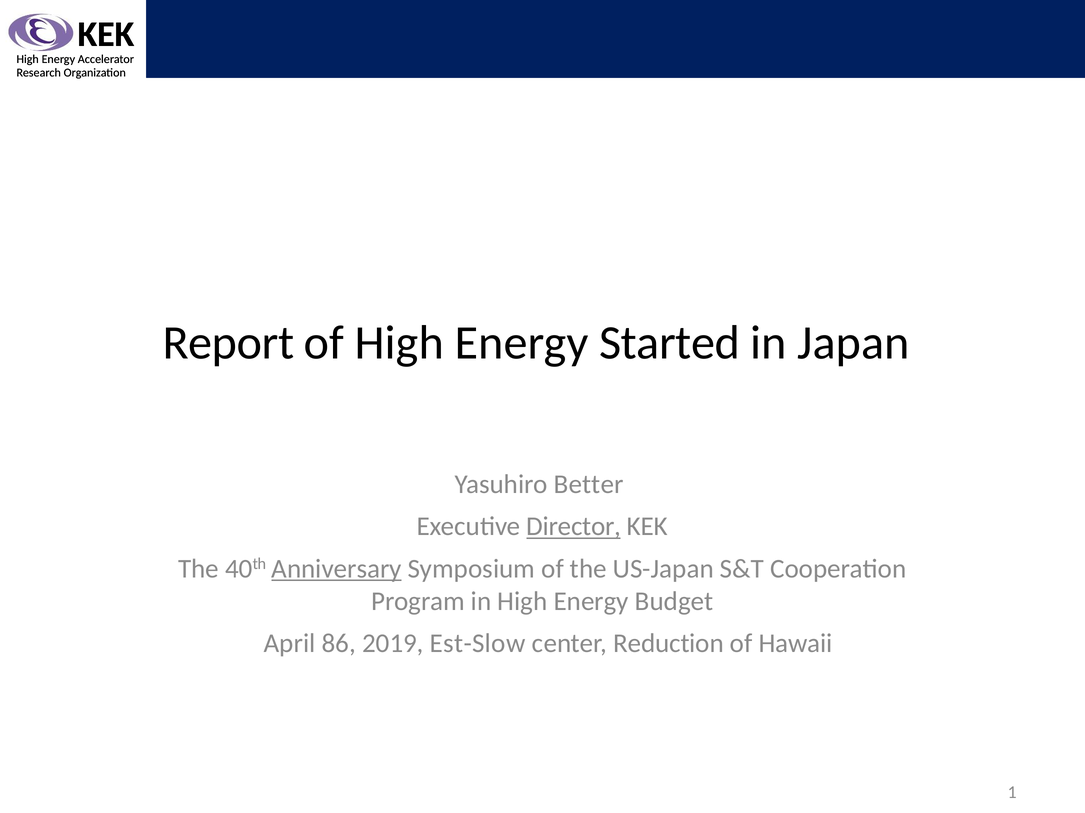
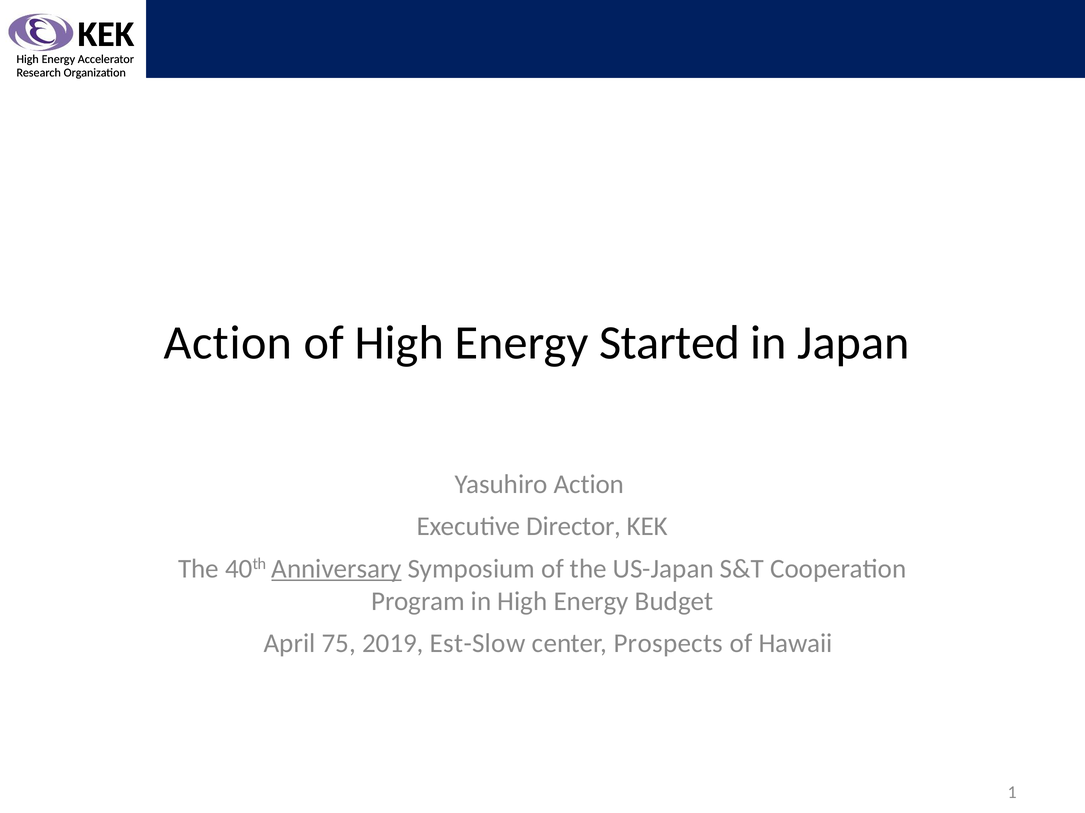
Report: Report -> Action (228, 343)
Yasuhiro Better: Better -> Action (589, 485)
Director underline: present -> none (574, 527)
86: 86 -> 75 (339, 644)
Reduction: Reduction -> Prospects (668, 644)
